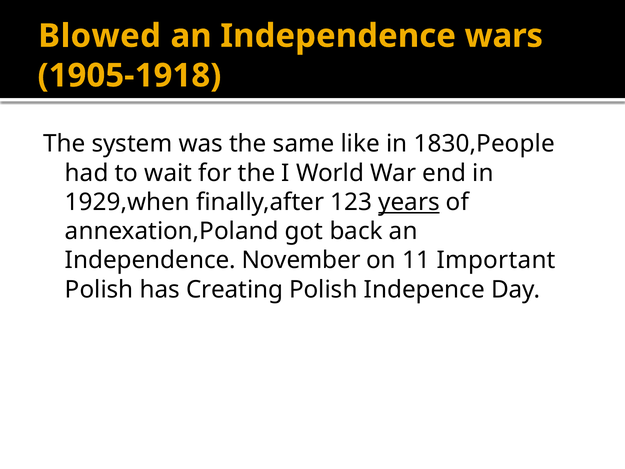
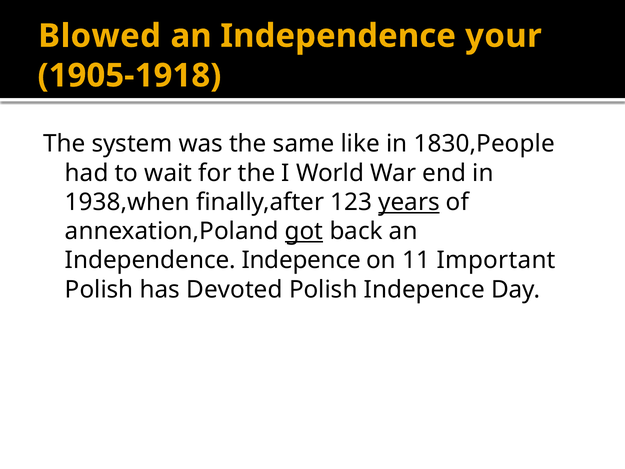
wars: wars -> your (503, 36)
1929,when: 1929,when -> 1938,when (127, 202)
got underline: none -> present (304, 231)
Independence November: November -> Indepence (301, 260)
Creating: Creating -> Devoted (235, 289)
